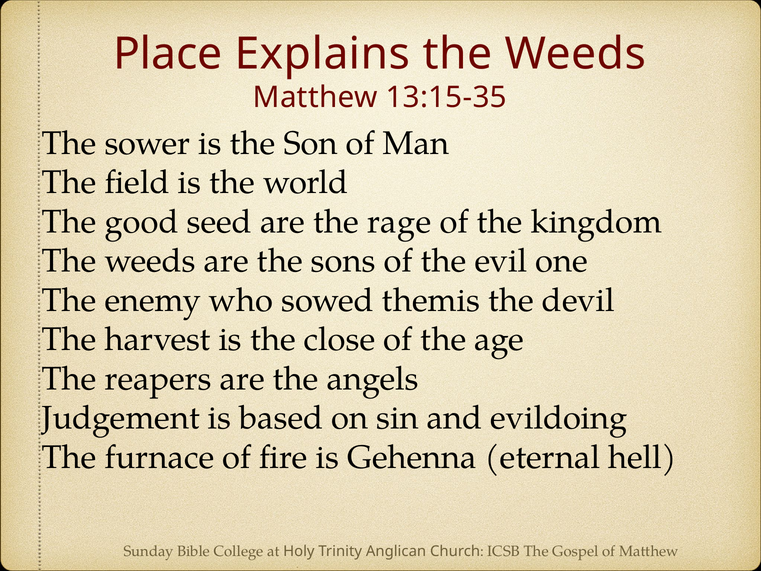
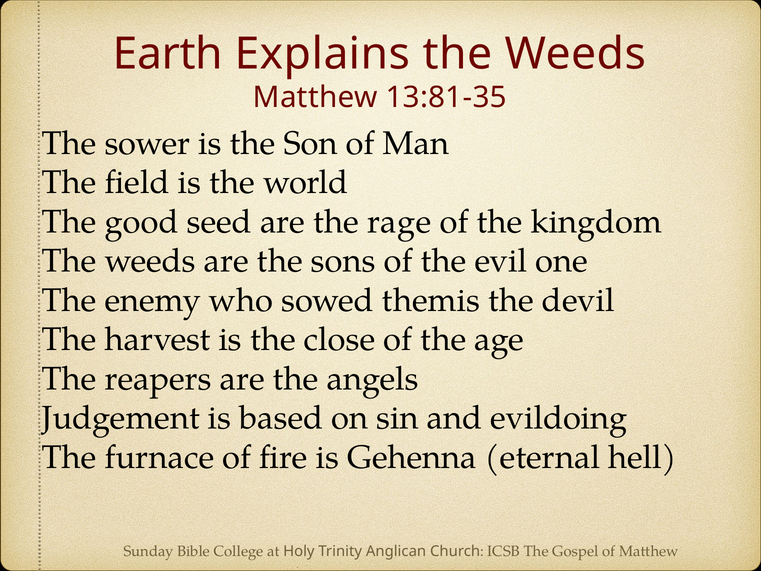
Place: Place -> Earth (168, 54)
13:15-35: 13:15-35 -> 13:81-35 (446, 98)
